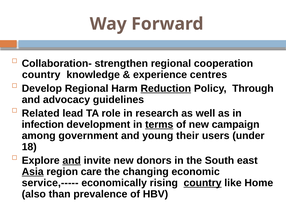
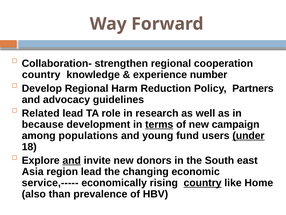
centres: centres -> number (209, 75)
Reduction underline: present -> none (166, 88)
Through: Through -> Partners (253, 88)
infection: infection -> because (43, 124)
government: government -> populations (88, 135)
their: their -> fund (188, 135)
under underline: none -> present (248, 135)
Asia underline: present -> none (33, 171)
region care: care -> lead (91, 171)
